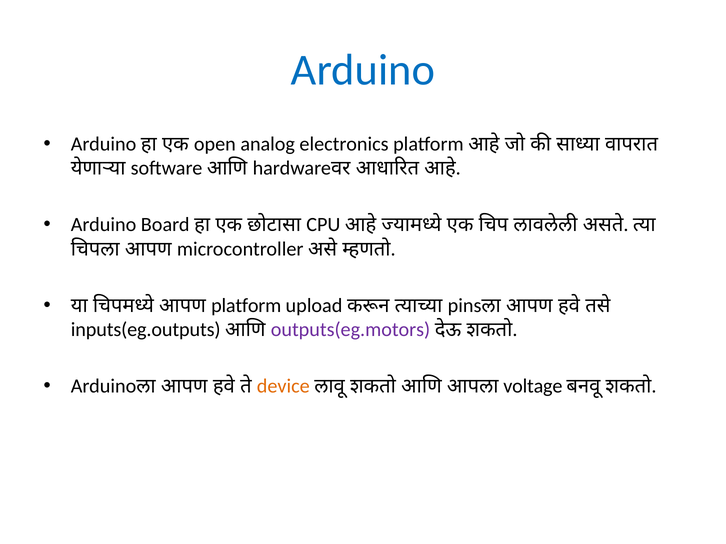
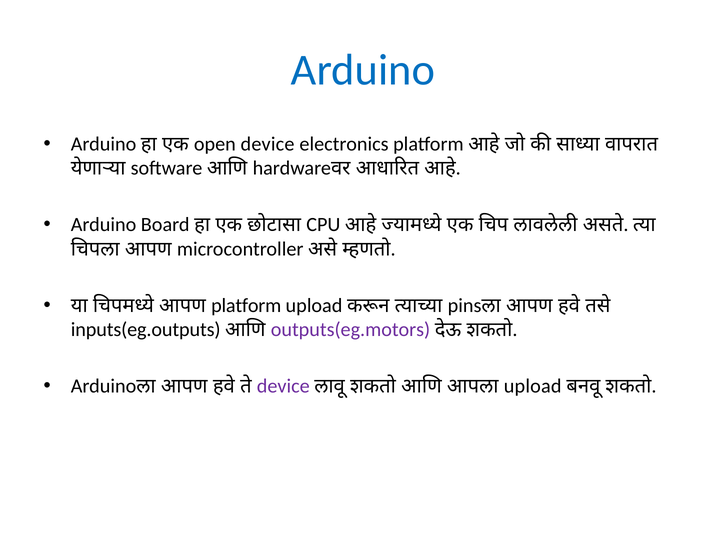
open analog: analog -> device (268, 144)
device colour: orange -> purple (283, 387)
voltage: voltage -> upload (533, 387)
